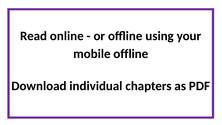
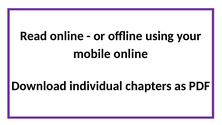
mobile offline: offline -> online (131, 54)
